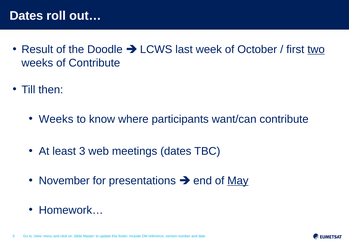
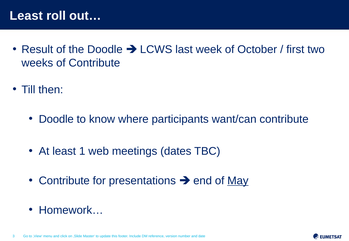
Dates: Dates -> Least (26, 16)
two underline: present -> none (316, 50)
Weeks: Weeks -> Doodle (56, 119)
least 3: 3 -> 1 (82, 152)
November: November -> Contribute (64, 181)
